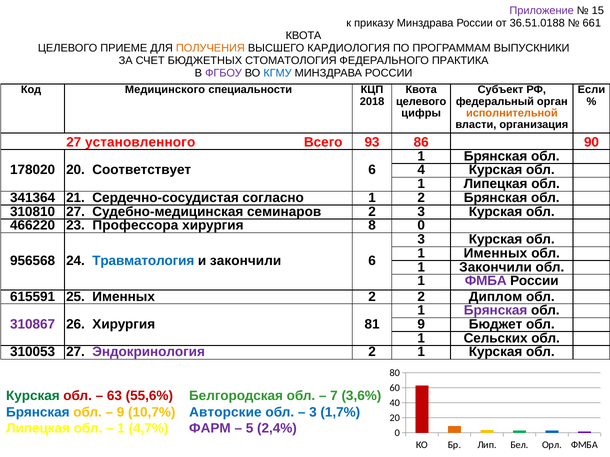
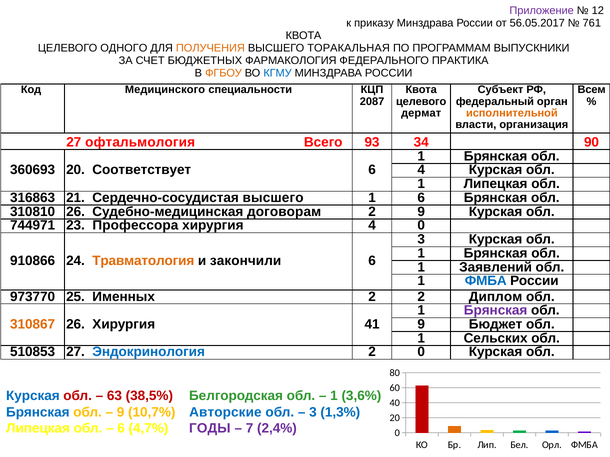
15: 15 -> 12 (598, 11)
36.51.0188: 36.51.0188 -> 56.05.2017 (537, 23)
661: 661 -> 761 (592, 23)
ПРИЕМЕ: ПРИЕМЕ -> ОДНОГО (124, 48)
КАРДИОЛОГИЯ: КАРДИОЛОГИЯ -> ТОРАКАЛЬНАЯ (349, 48)
СТОМАТОЛОГИЯ: СТОМАТОЛОГИЯ -> ФАРМАКОЛОГИЯ (291, 61)
ФГБОУ colour: purple -> orange (223, 73)
Если: Если -> Всем (592, 90)
2018: 2018 -> 2087 (372, 101)
цифры: цифры -> дермат (421, 113)
установленного: установленного -> офтальмология (140, 142)
86: 86 -> 34 (421, 142)
178020: 178020 -> 360693 (33, 170)
341364: 341364 -> 316863 (33, 198)
Сердечно-сосудистая согласно: согласно -> высшего (273, 198)
1 2: 2 -> 6 (421, 198)
310810 27: 27 -> 26 (76, 212)
семинаров: семинаров -> договорам (284, 212)
2 3: 3 -> 9 (421, 212)
466220: 466220 -> 744971 (33, 226)
хирургия 8: 8 -> 4 (372, 226)
Именных: Именных -> Брянская (496, 254)
956568: 956568 -> 910866 (33, 261)
Травматология colour: blue -> orange (143, 261)
1 Закончили: Закончили -> Заявлений (496, 267)
ФМБА colour: purple -> blue (486, 281)
615591: 615591 -> 973770 (33, 297)
310867 colour: purple -> orange (33, 325)
81: 81 -> 41 (372, 325)
310053: 310053 -> 510853 (33, 352)
Эндокринология colour: purple -> blue (149, 352)
2 1: 1 -> 0 (421, 352)
Курская colour: green -> blue (33, 396)
55,6%: 55,6% -> 38,5% (149, 396)
7: 7 -> 1 (334, 396)
1,7%: 1,7% -> 1,3% (340, 413)
1: 1 -> 6 (121, 429)
ФАРМ: ФАРМ -> ГОДЫ (210, 429)
5: 5 -> 7 (250, 429)
